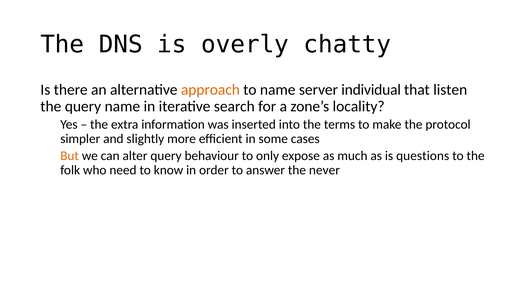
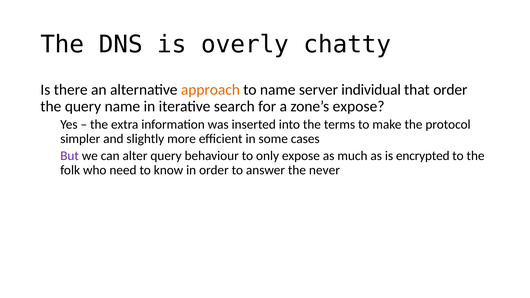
that listen: listen -> order (450, 90)
zone’s locality: locality -> expose (359, 106)
But colour: orange -> purple (70, 156)
questions: questions -> encrypted (423, 156)
